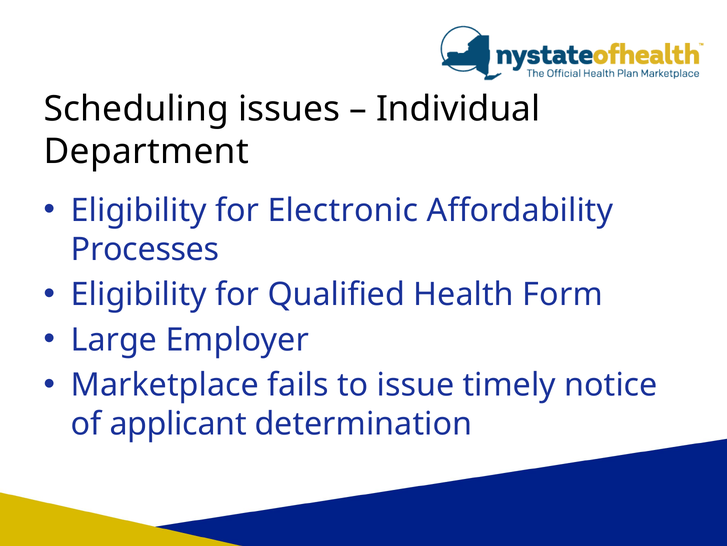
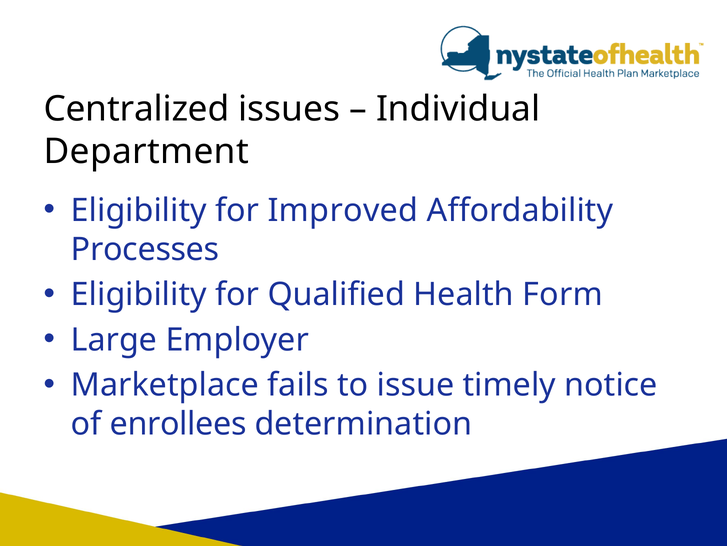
Scheduling: Scheduling -> Centralized (136, 109)
Electronic: Electronic -> Improved (343, 210)
applicant: applicant -> enrollees (178, 424)
